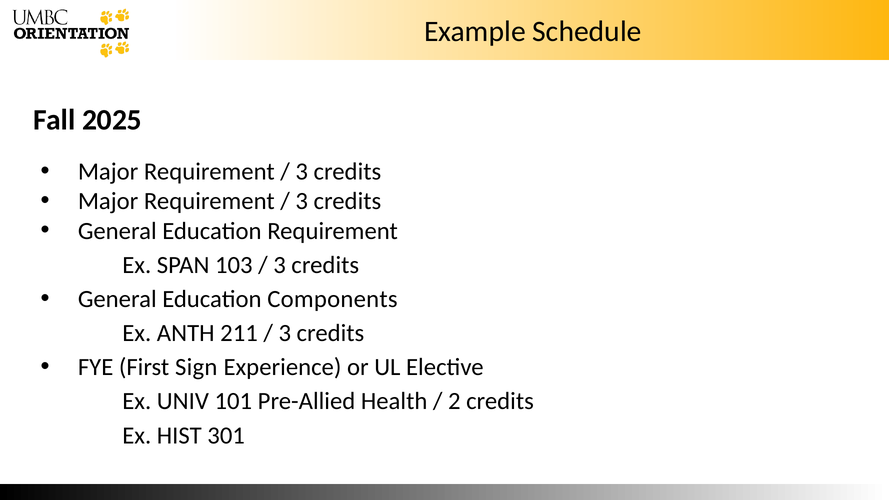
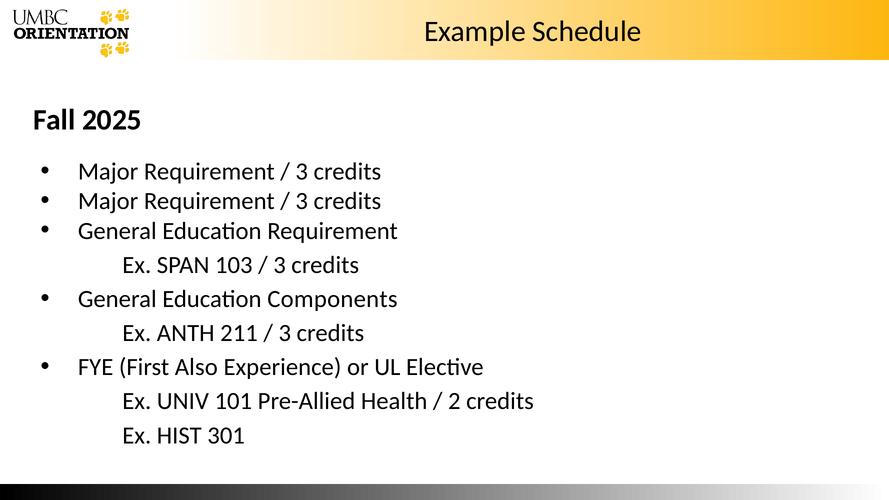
Sign: Sign -> Also (196, 367)
